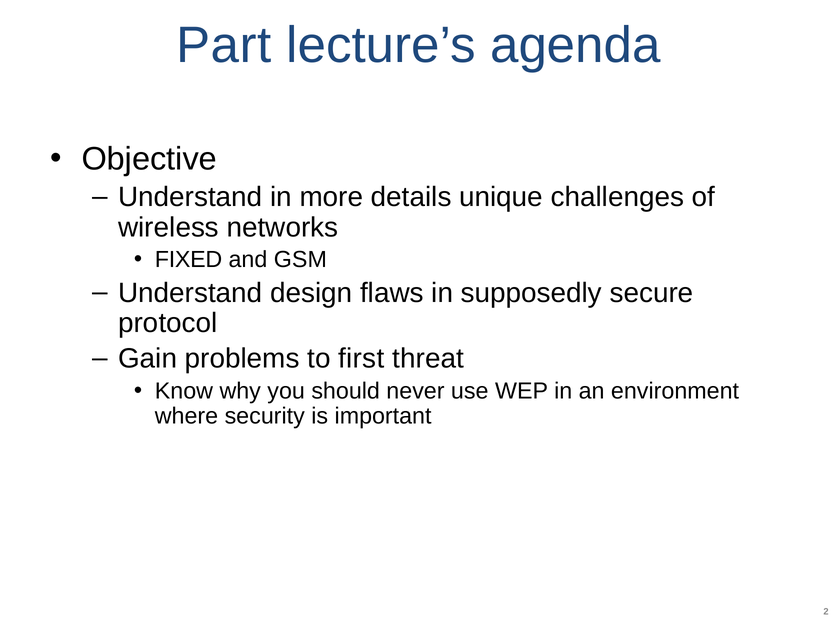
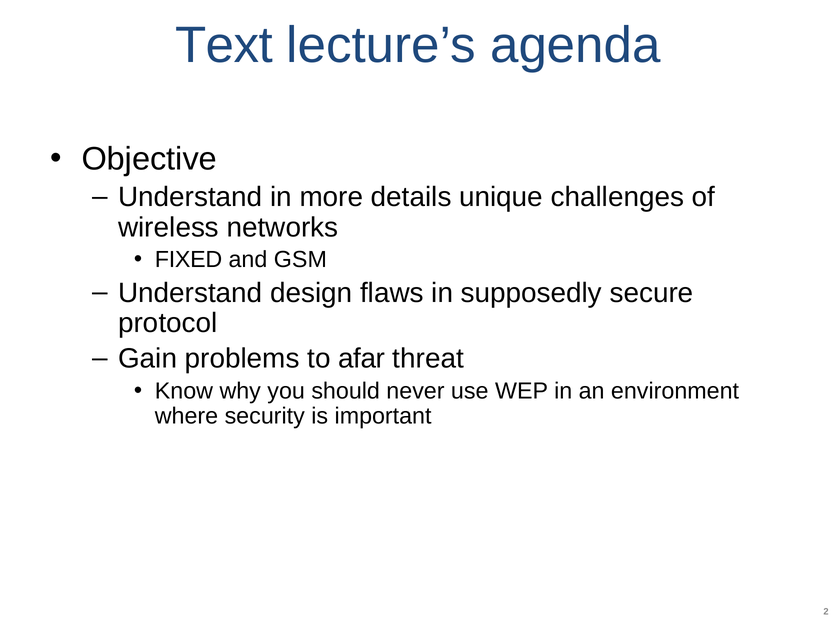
Part: Part -> Text (224, 45)
first: first -> afar (362, 359)
